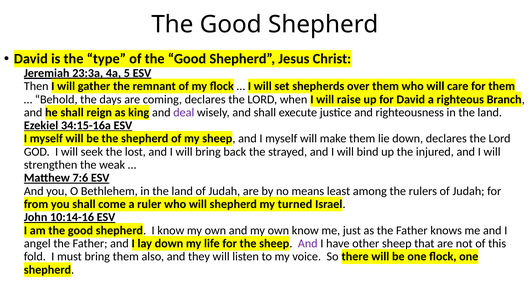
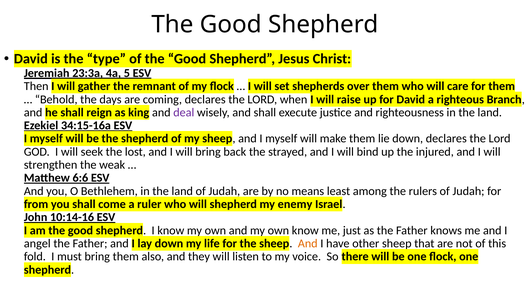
7:6: 7:6 -> 6:6 (80, 178)
turned: turned -> enemy (295, 204)
And colour: purple -> orange (308, 244)
